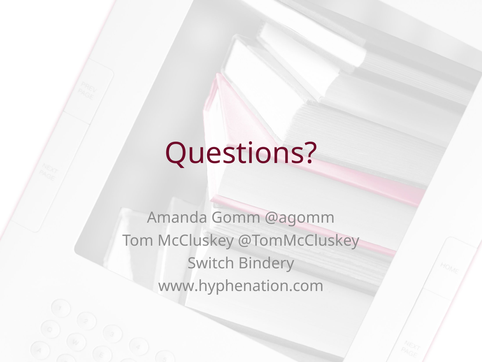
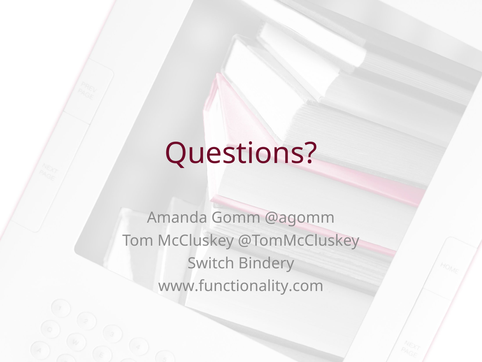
www.hyphenation.com: www.hyphenation.com -> www.functionality.com (241, 286)
